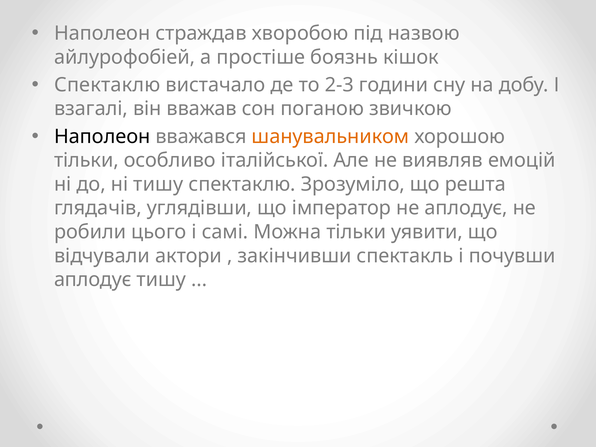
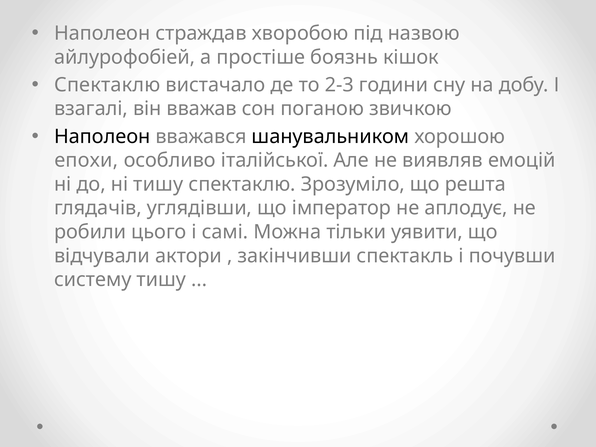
шанувальником colour: orange -> black (330, 137)
тільки: тільки -> епохи (86, 160)
аплодує: аплодує -> систему (93, 280)
